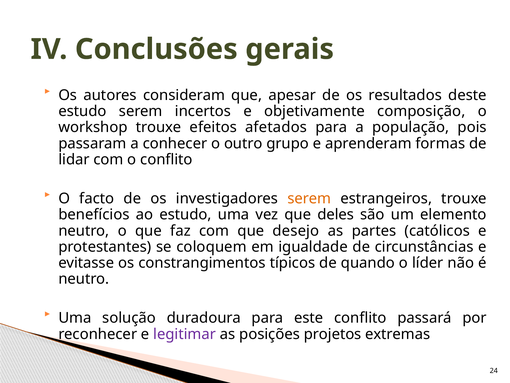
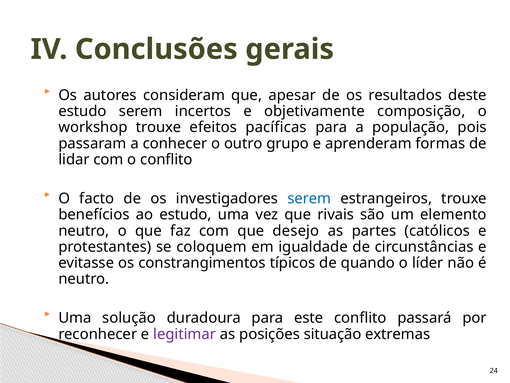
afetados: afetados -> pacíficas (276, 127)
serem colour: orange -> blue (309, 198)
deles: deles -> rivais (336, 214)
projetos: projetos -> situação (333, 334)
